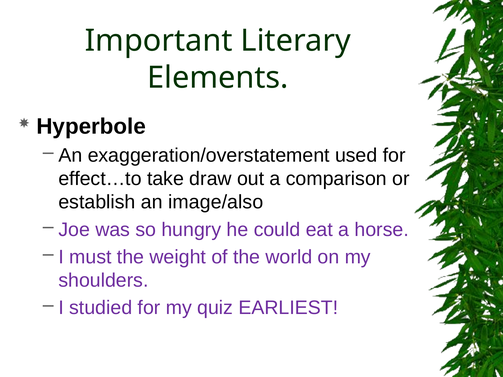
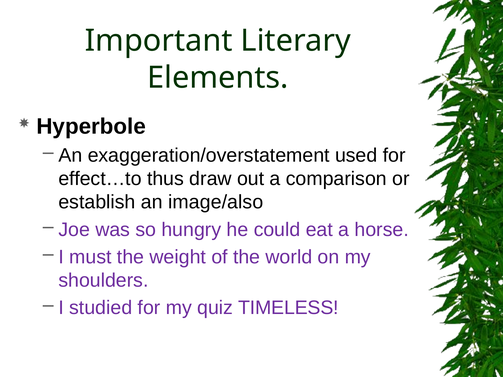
take: take -> thus (165, 179)
EARLIEST: EARLIEST -> TIMELESS (288, 308)
